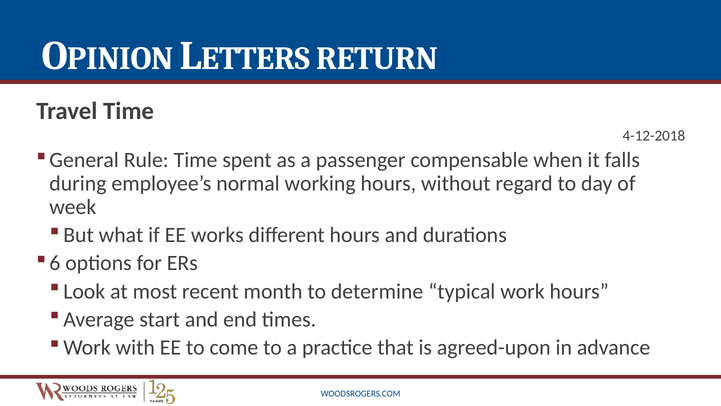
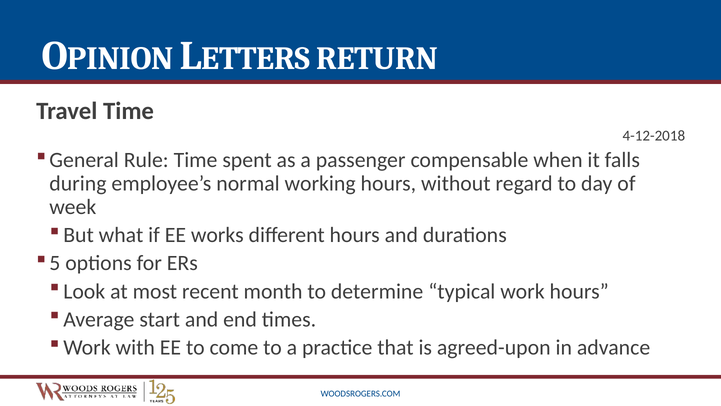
6: 6 -> 5 (55, 263)
